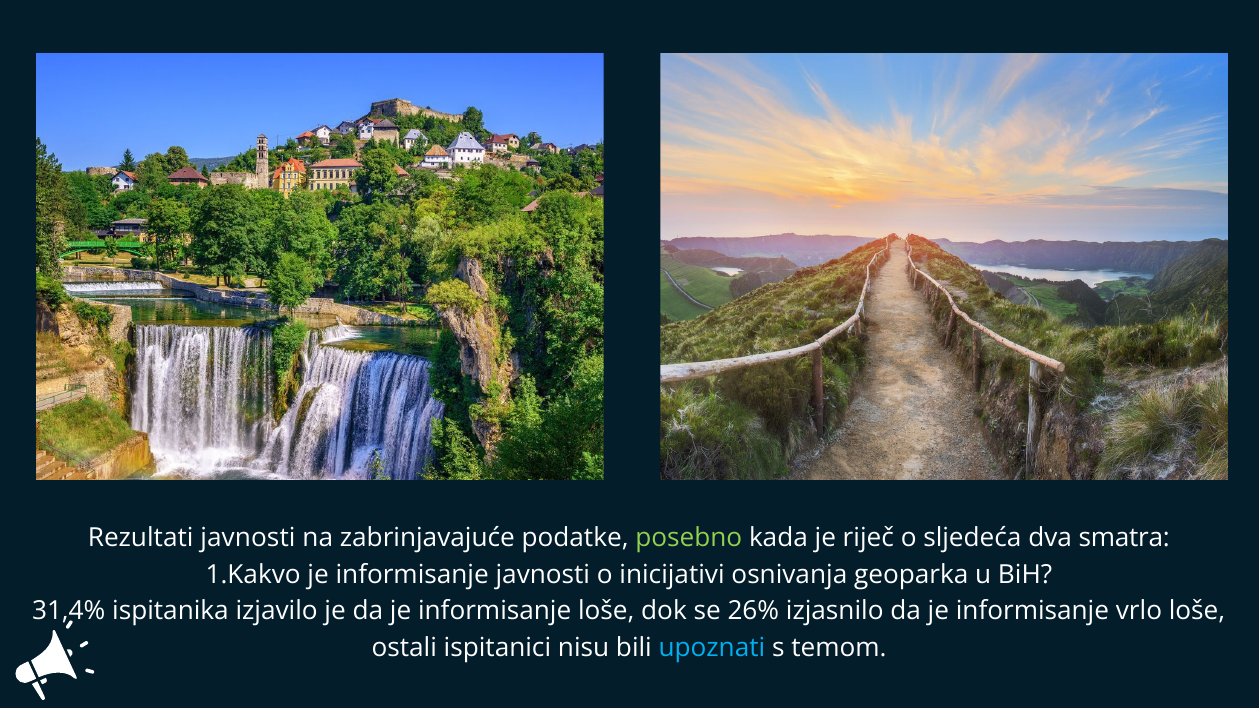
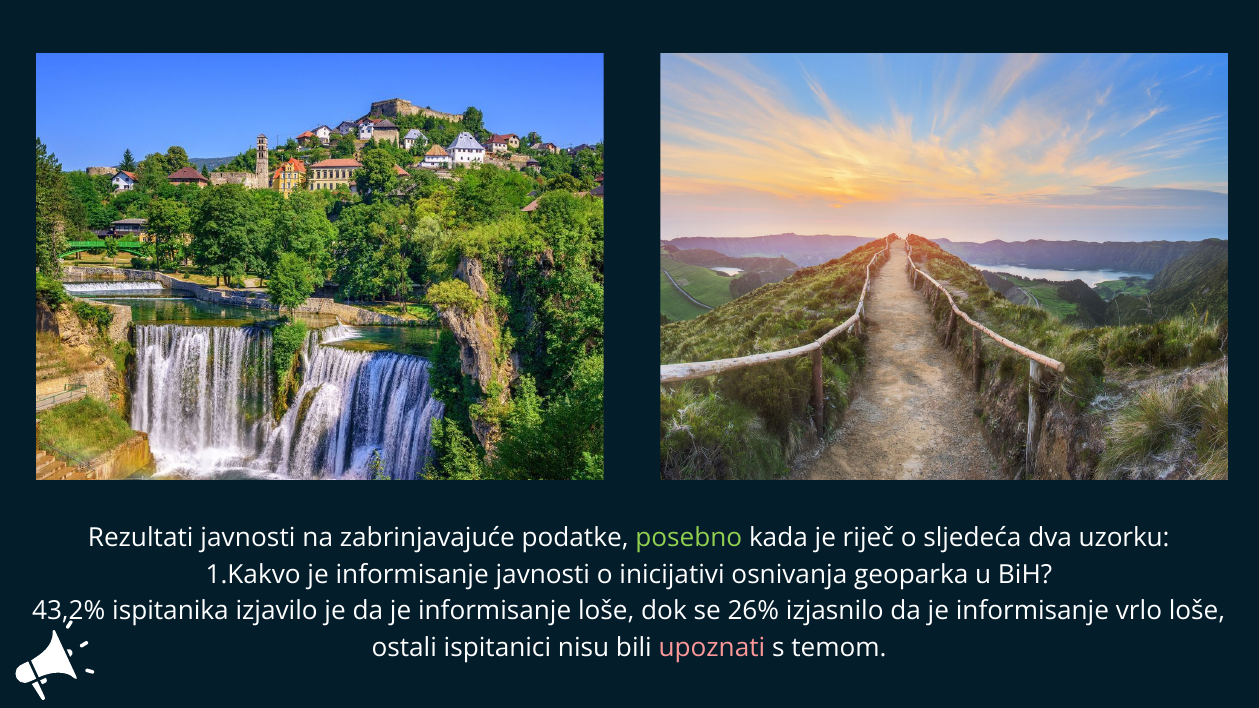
smatra: smatra -> uzorku (1124, 538)
31,4%: 31,4% -> 43,2% (69, 611)
upoznati colour: light blue -> pink (712, 648)
